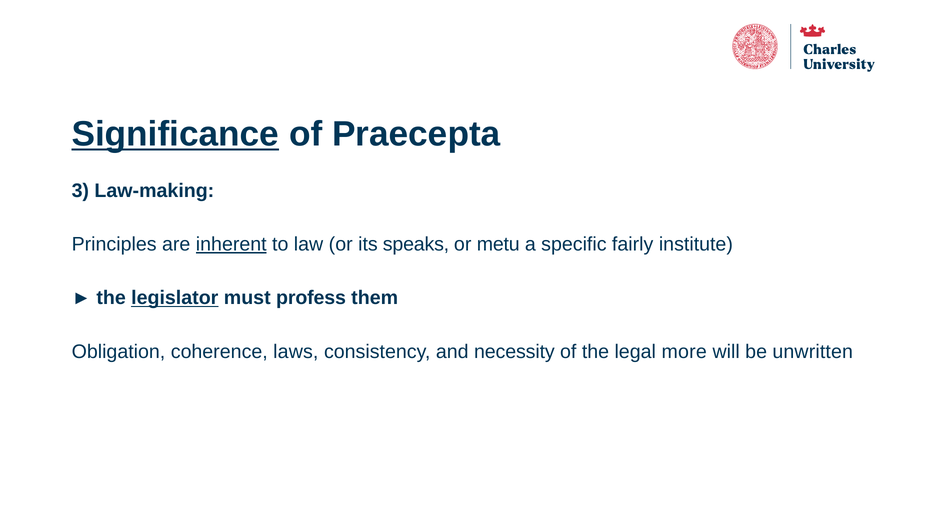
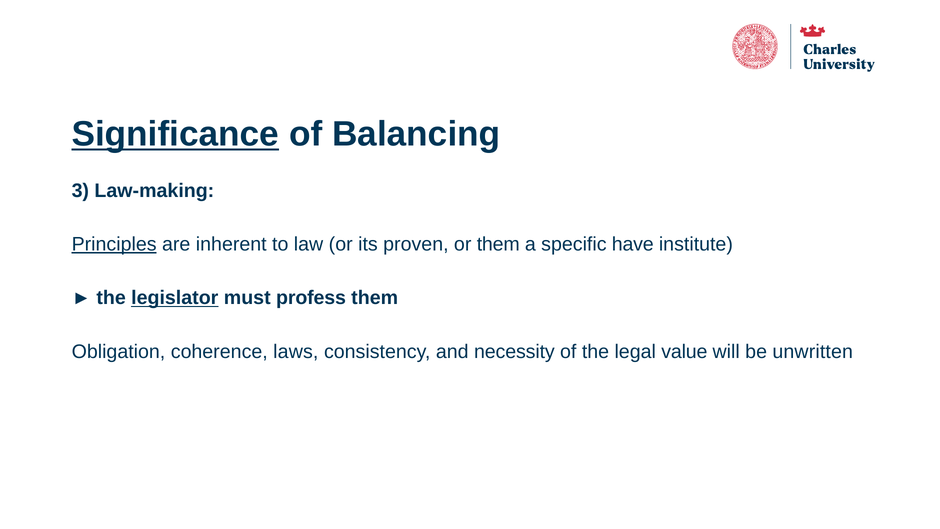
Praecepta: Praecepta -> Balancing (416, 134)
Principles underline: none -> present (114, 244)
inherent underline: present -> none (231, 244)
speaks: speaks -> proven (416, 244)
or metu: metu -> them (498, 244)
fairly: fairly -> have (633, 244)
more: more -> value (684, 351)
